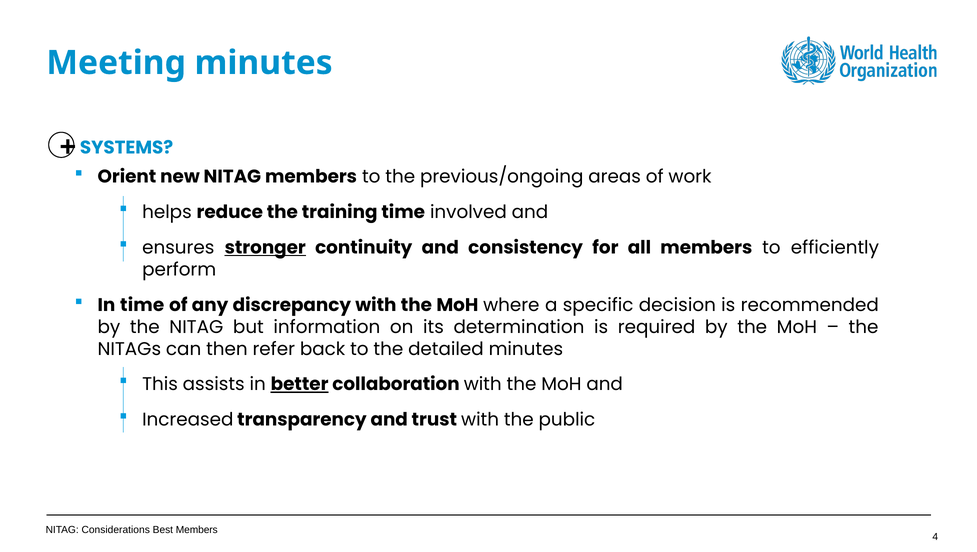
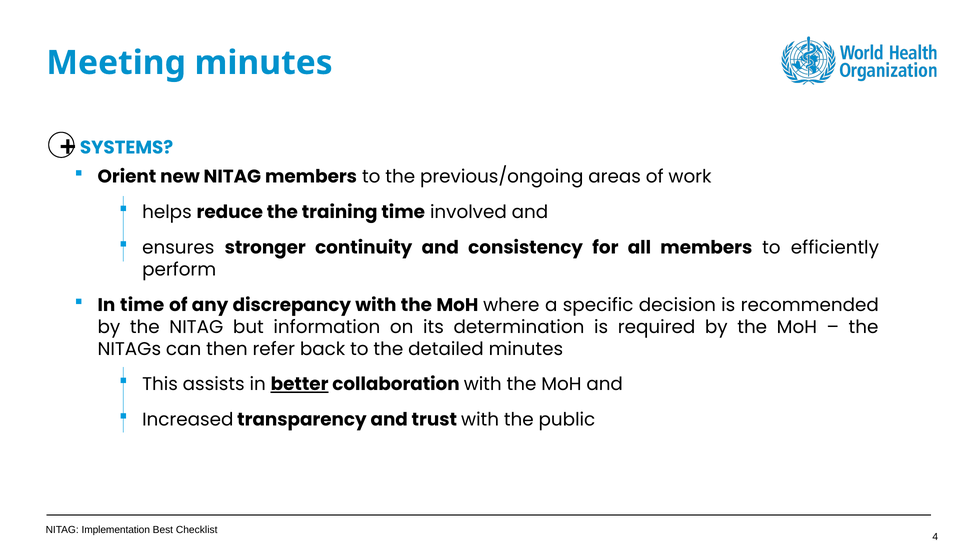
stronger underline: present -> none (265, 248)
Considerations: Considerations -> Implementation (116, 530)
Best Members: Members -> Checklist (197, 530)
